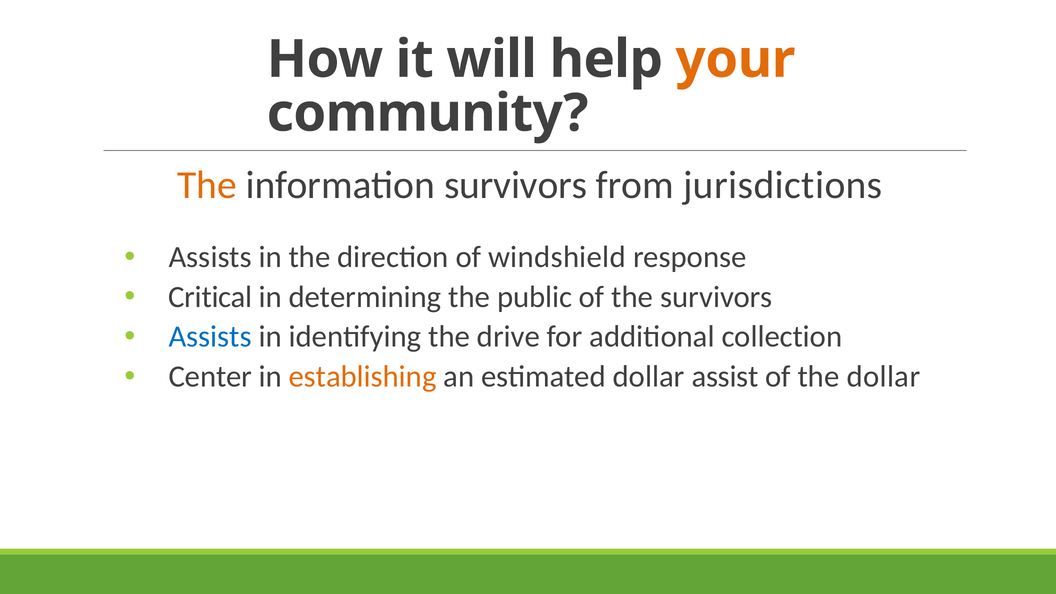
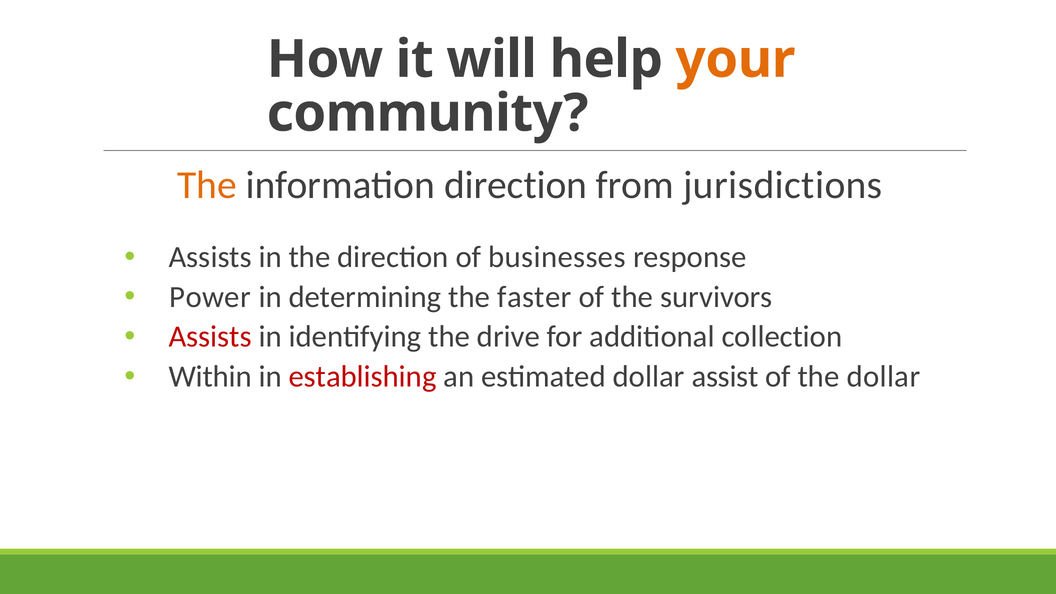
information survivors: survivors -> direction (516, 185)
windshield: windshield -> businesses (557, 257)
Critical: Critical -> Power (210, 297)
public: public -> faster (534, 297)
Assists colour: blue -> red (210, 337)
Center: Center -> Within (210, 377)
establishing colour: orange -> red (363, 377)
